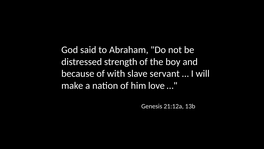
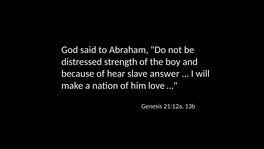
with: with -> hear (116, 73)
servant: servant -> answer (165, 73)
